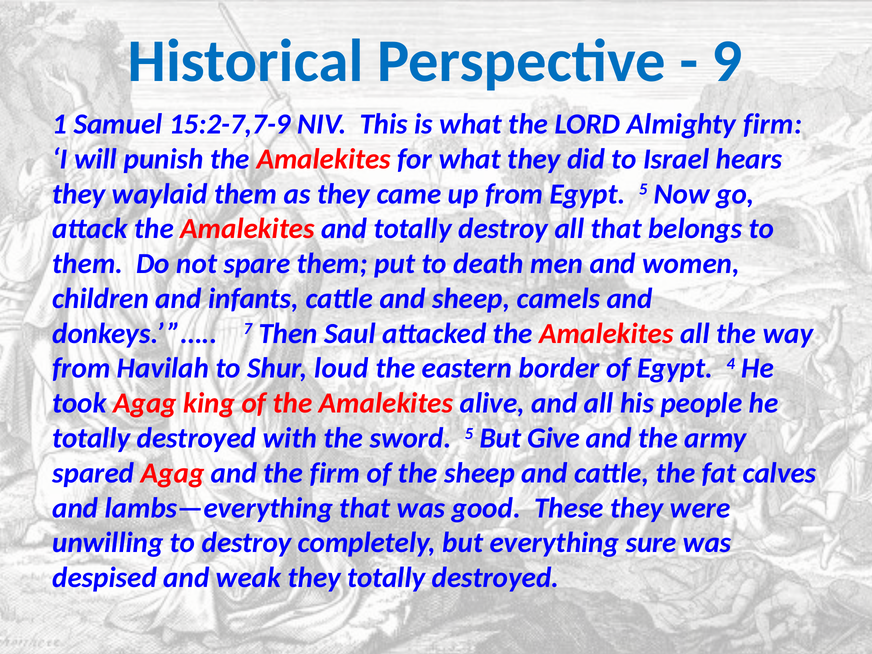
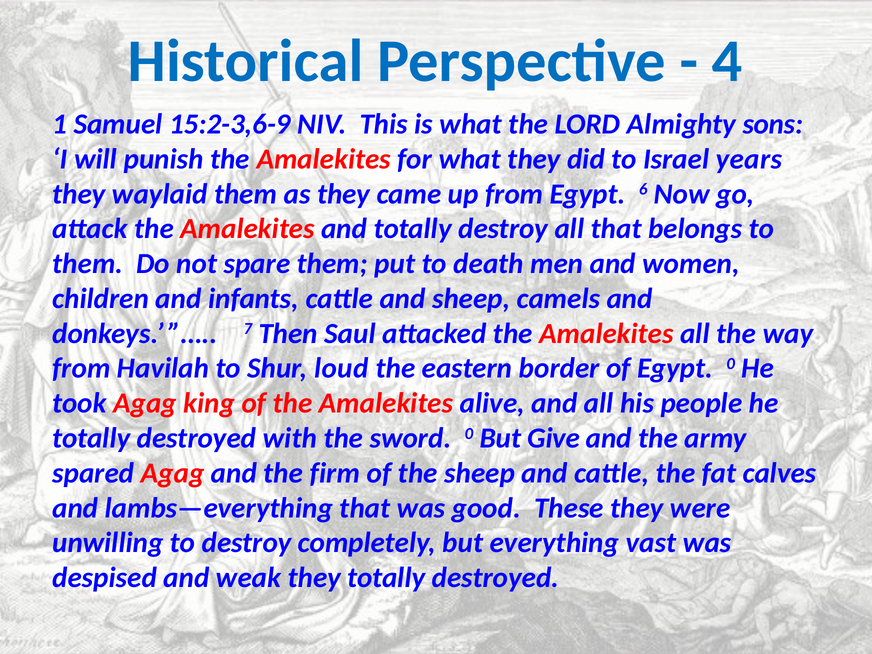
9: 9 -> 4 (727, 61)
15:2-7,7-9: 15:2-7,7-9 -> 15:2-3,6-9 (230, 124)
Almighty firm: firm -> sons (773, 124)
hears: hears -> years (749, 159)
Egypt 5: 5 -> 6 (643, 189)
Egypt 4: 4 -> 0 (731, 364)
sword 5: 5 -> 0 (469, 433)
sure: sure -> vast (651, 543)
